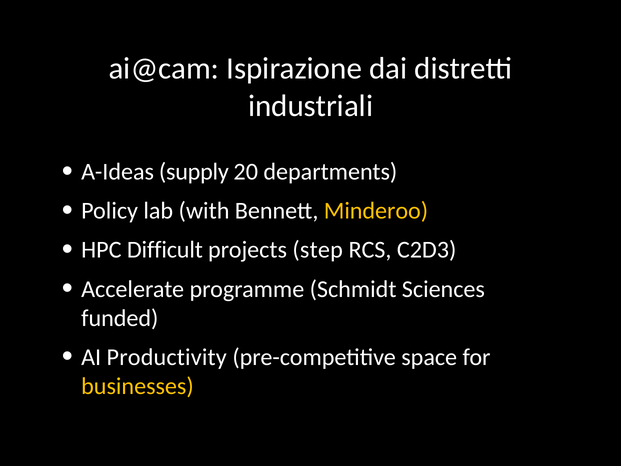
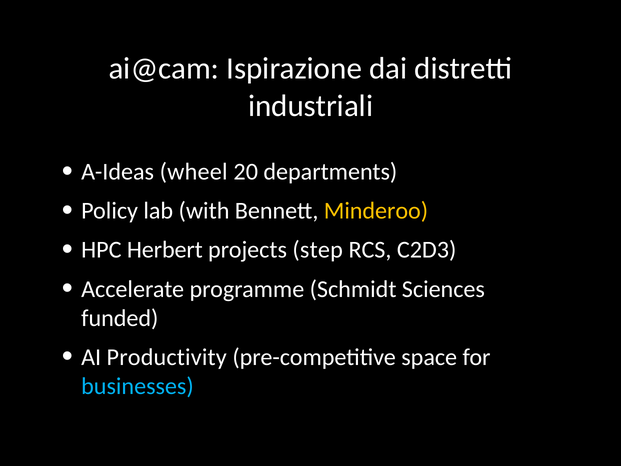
supply: supply -> wheel (194, 172)
Difficult: Difficult -> Herbert (165, 250)
businesses colour: yellow -> light blue (137, 386)
